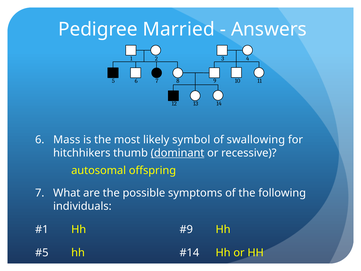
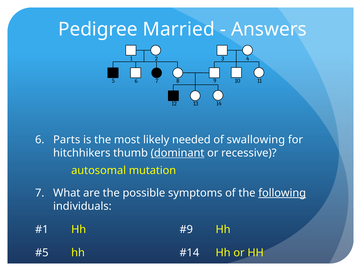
Mass: Mass -> Parts (67, 140)
symbol: symbol -> needed (191, 140)
offspring: offspring -> mutation (152, 170)
following underline: none -> present (282, 193)
